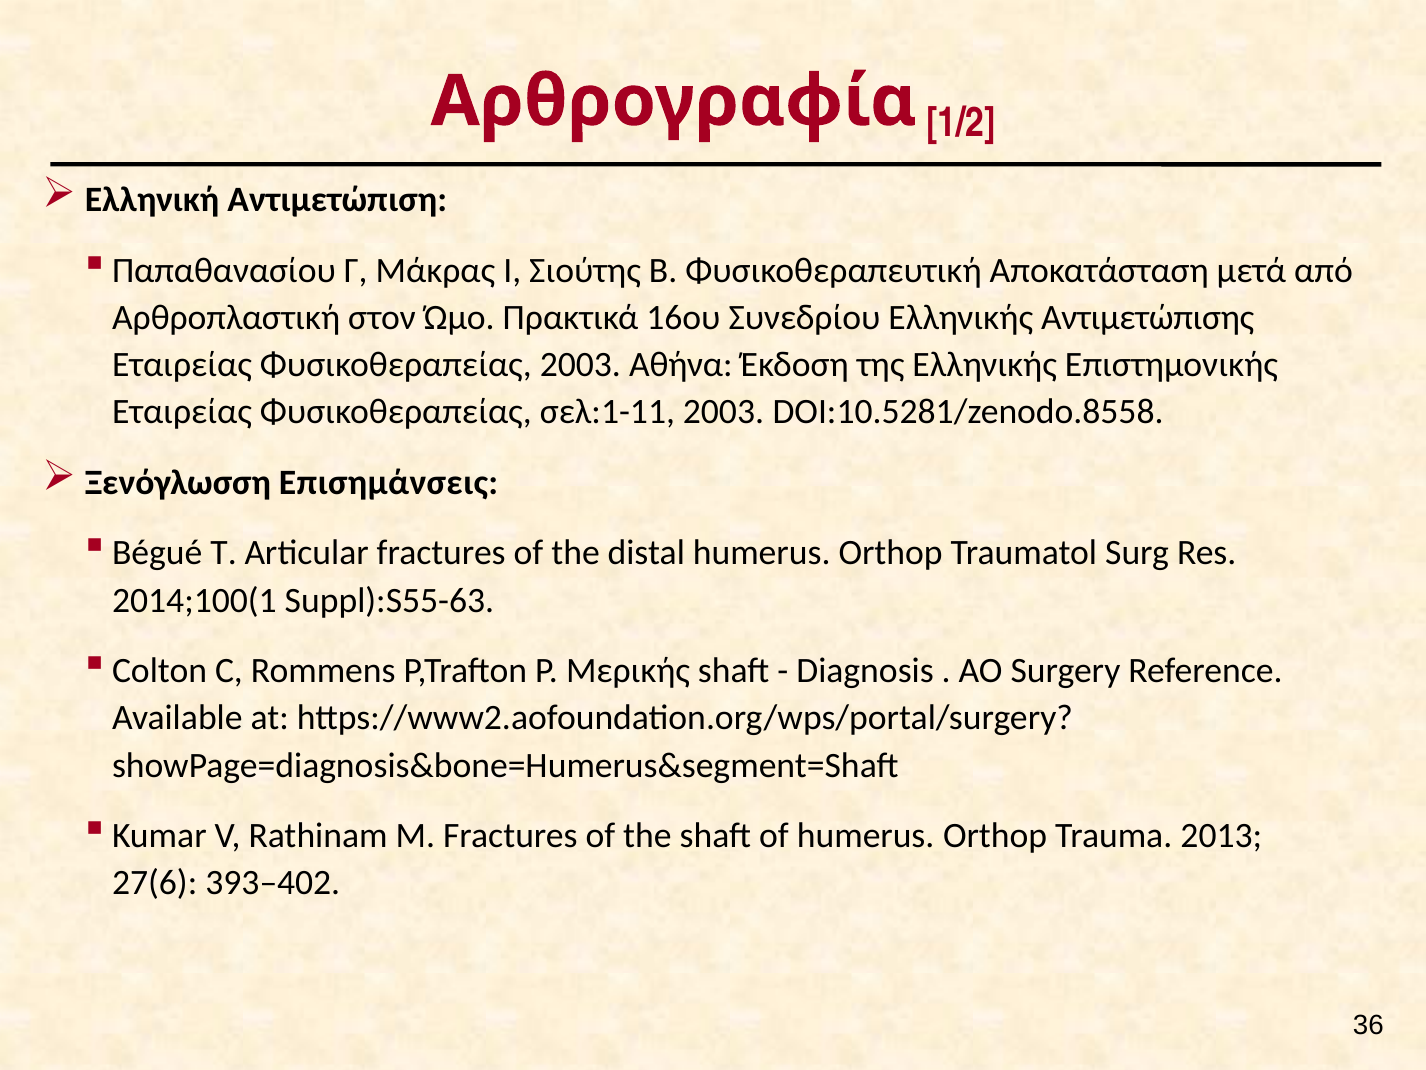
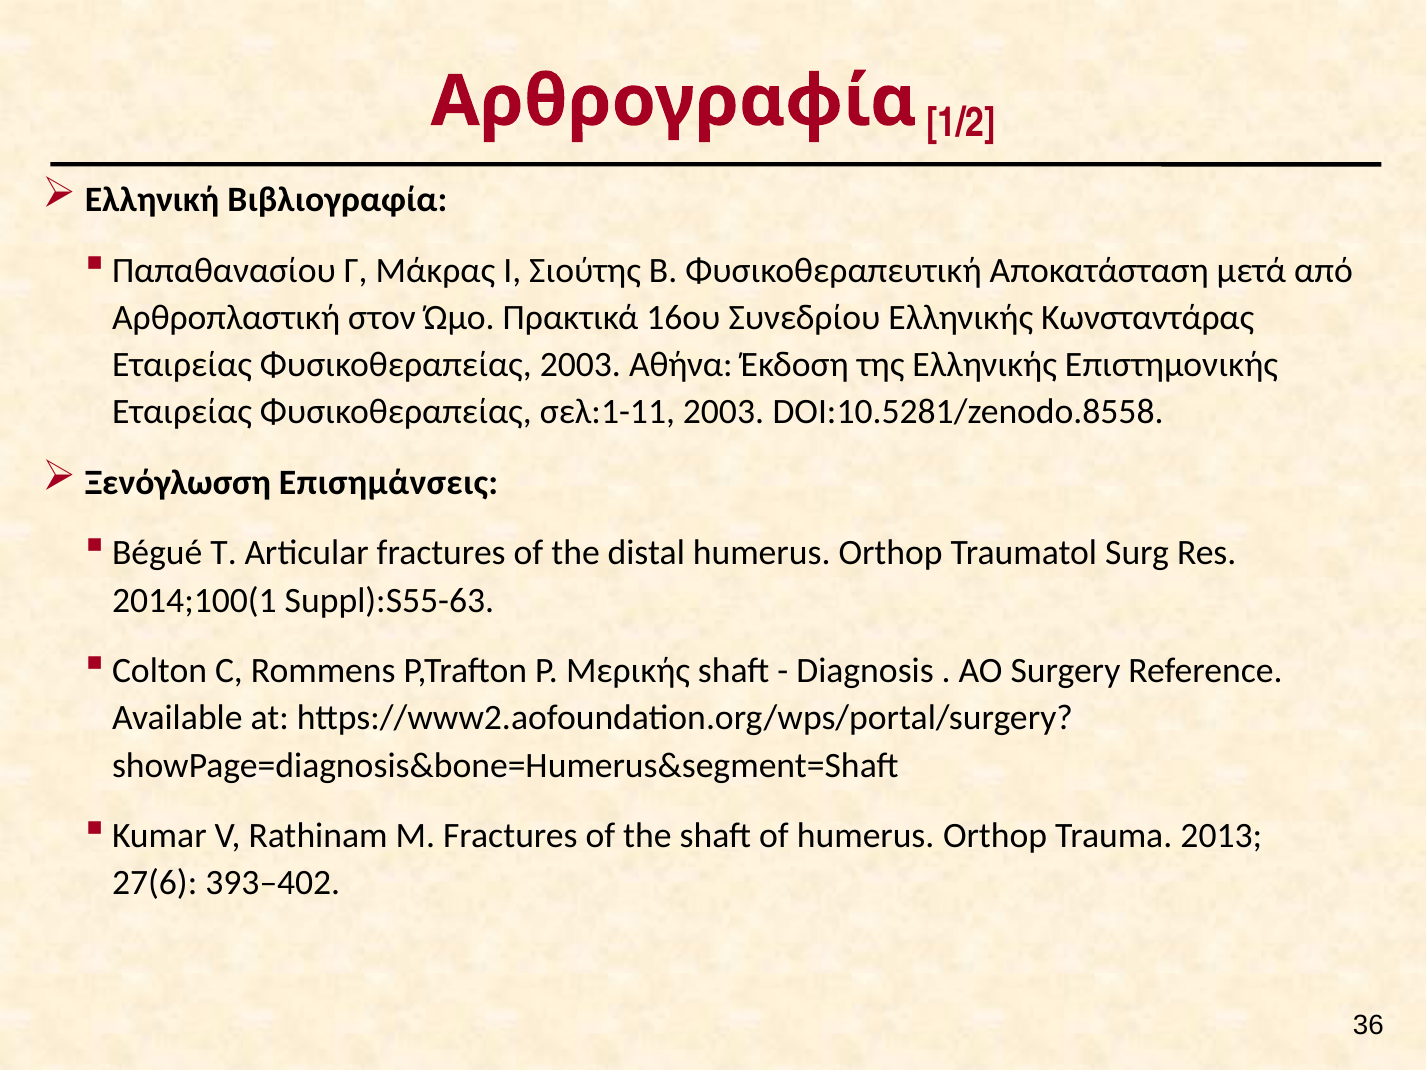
Αντιμετώπιση: Αντιμετώπιση -> Βιβλιογραφία (337, 199)
Αντιμετώπισης: Αντιμετώπισης -> Κωνσταντάρας (1148, 317)
